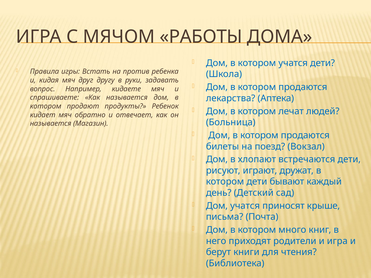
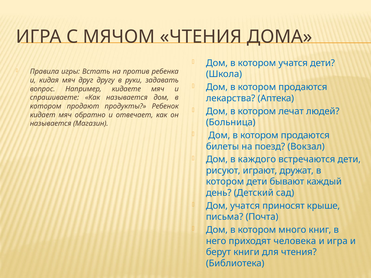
МЯЧОМ РАБОТЫ: РАБОТЫ -> ЧТЕНИЯ (201, 37)
хлопают: хлопают -> каждого (257, 160)
родители: родители -> человека (295, 241)
